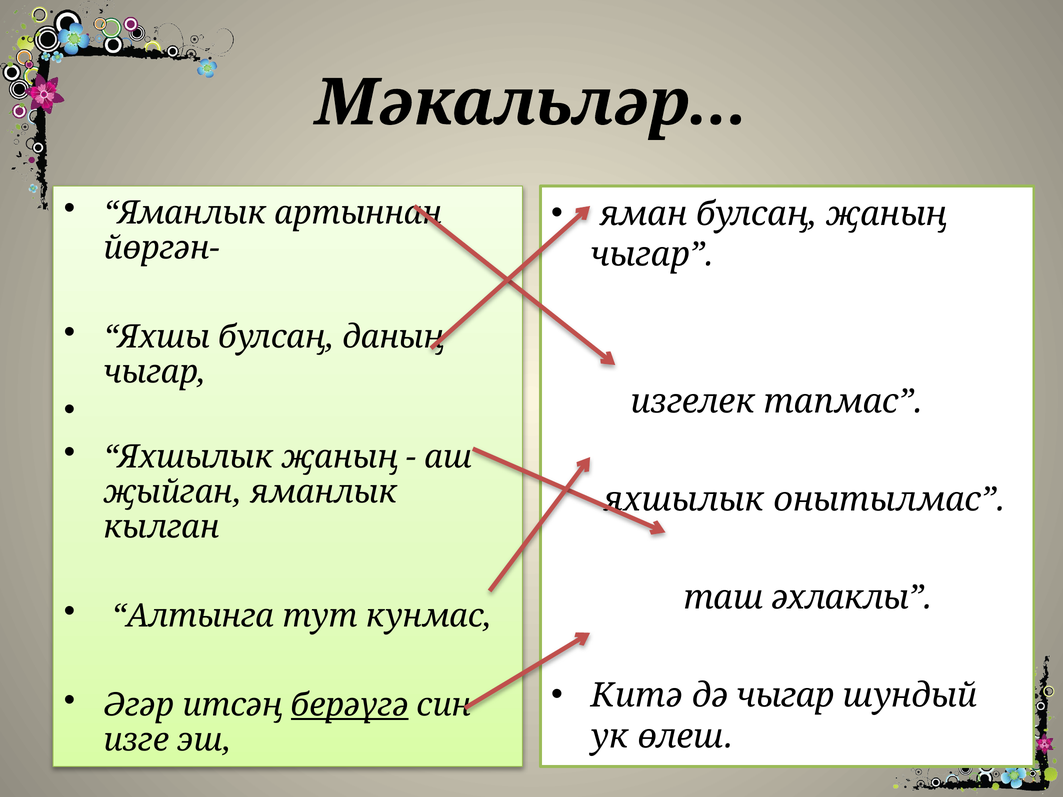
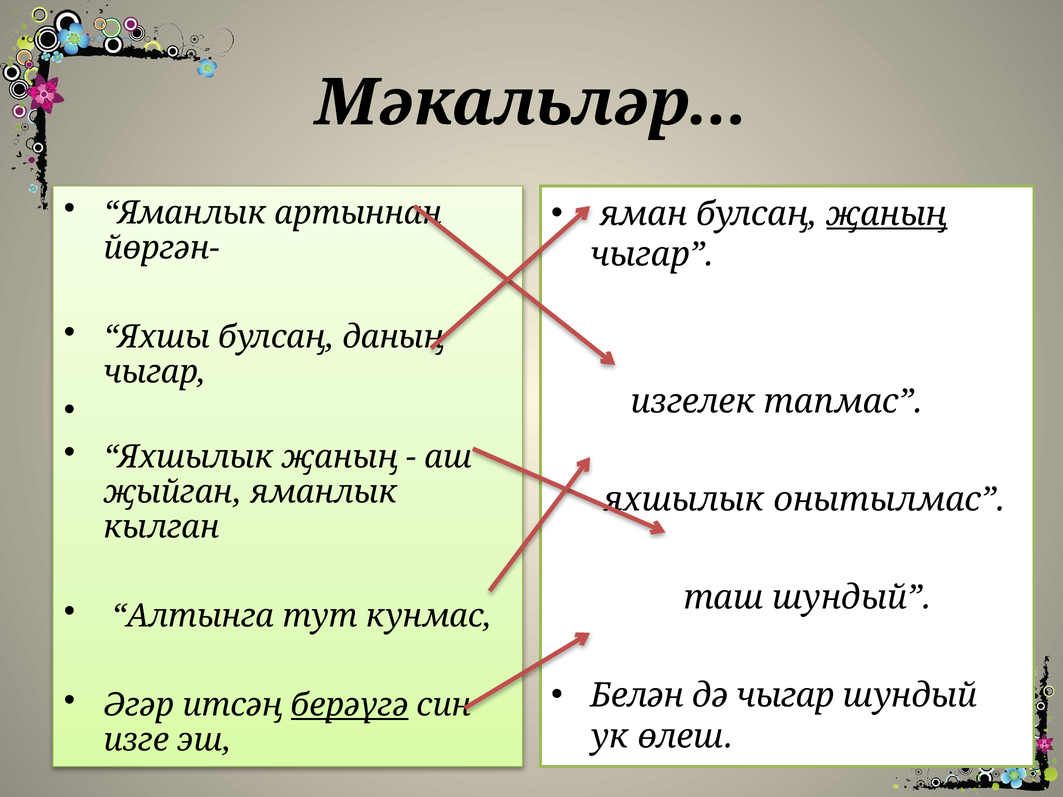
җаның underline: none -> present (887, 214)
таш әхлаклы: әхлаклы -> шундый (852, 598)
Китә: Китә -> Белән (637, 696)
